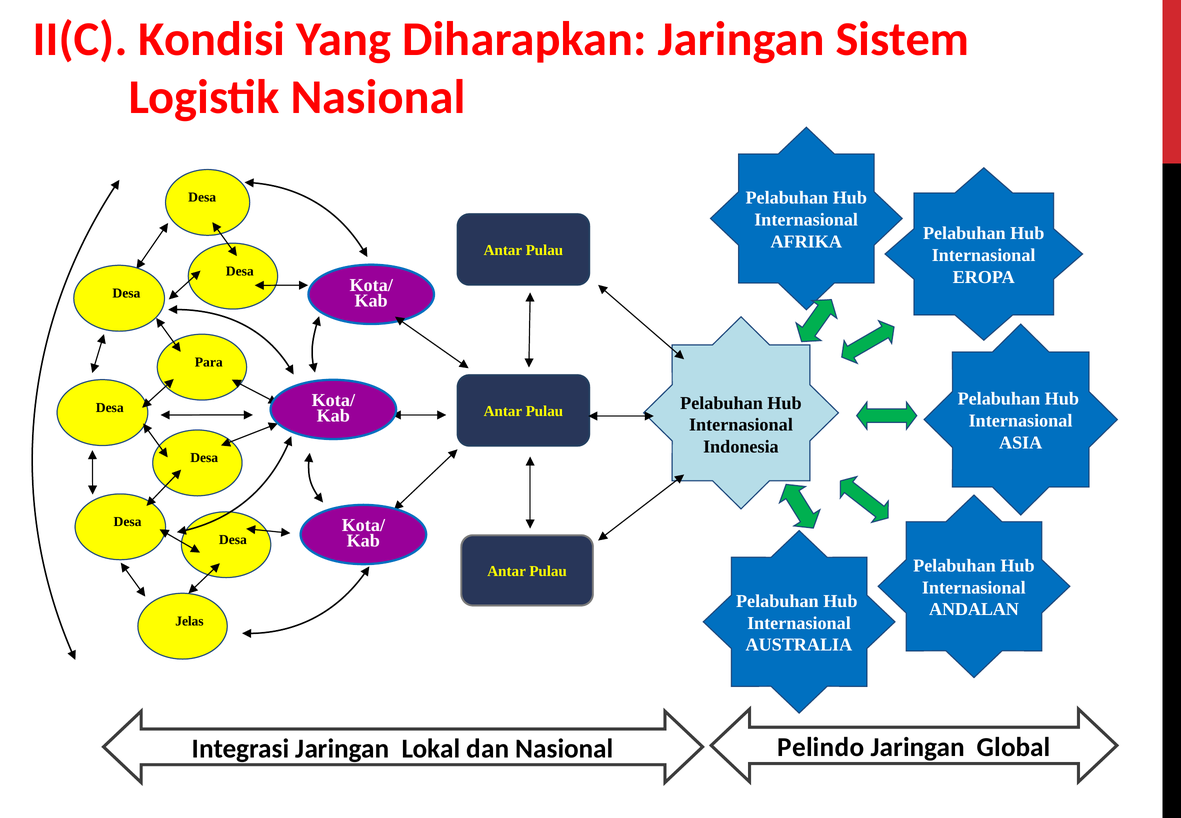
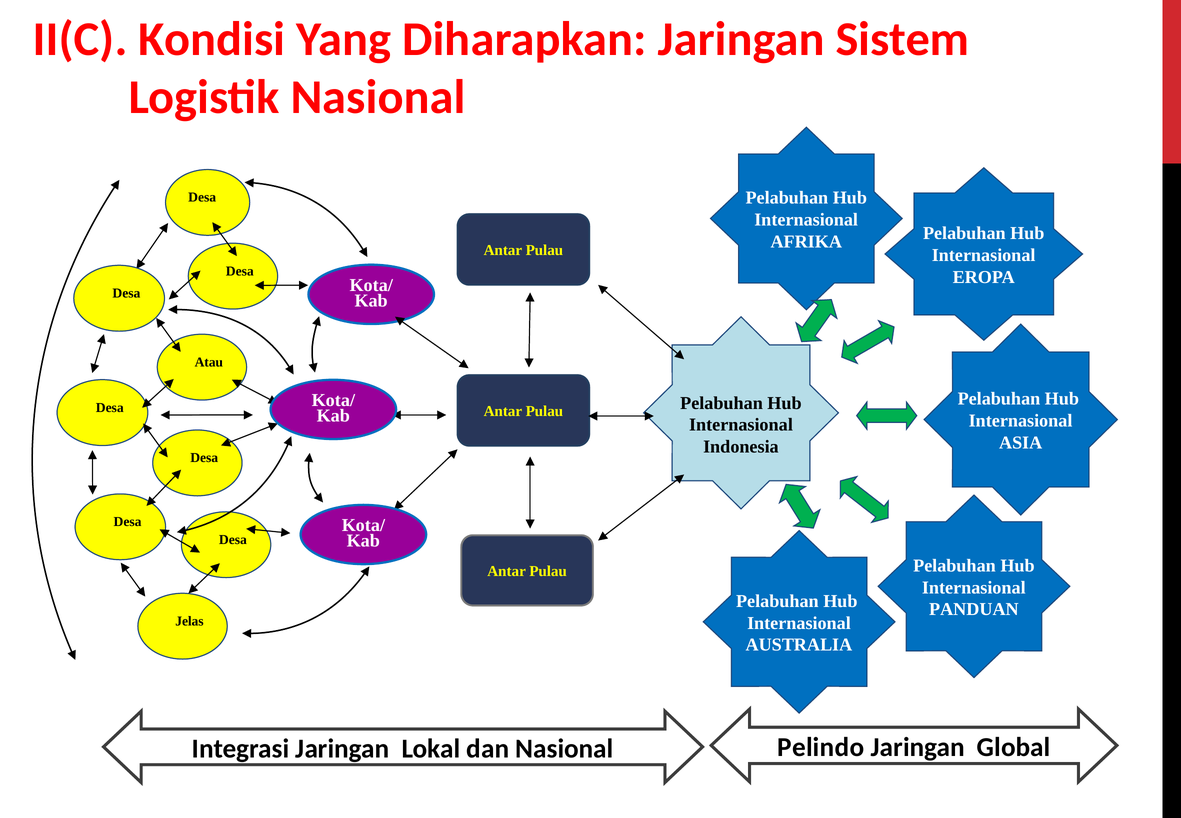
Para: Para -> Atau (209, 362)
ANDALAN: ANDALAN -> PANDUAN (974, 609)
